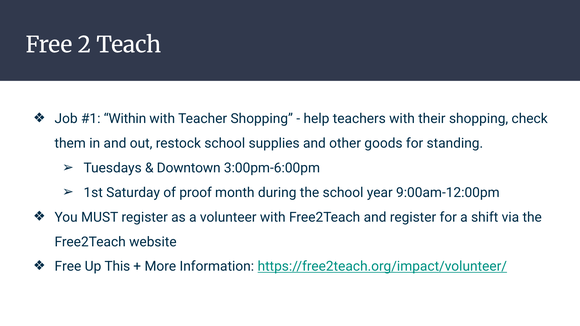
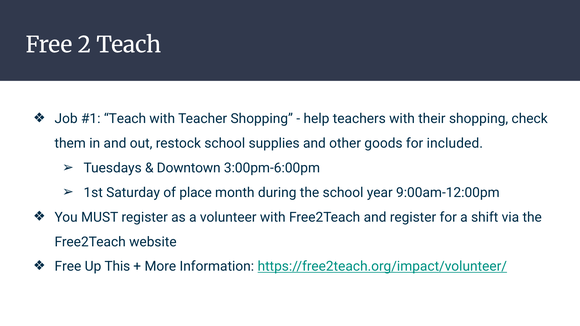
Within: Within -> Teach (125, 119)
standing: standing -> included (455, 143)
proof: proof -> place (196, 193)
